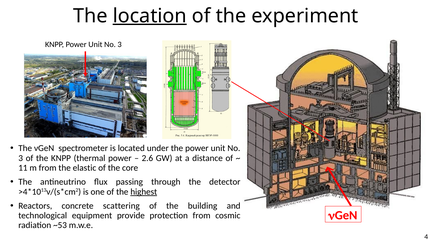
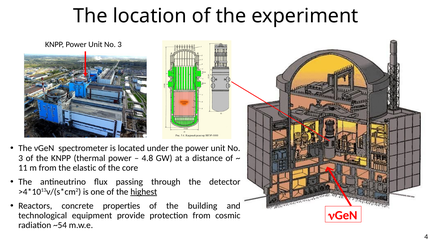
location underline: present -> none (150, 16)
2.6: 2.6 -> 4.8 (147, 158)
scattering: scattering -> properties (121, 206)
~53: ~53 -> ~54 (60, 225)
